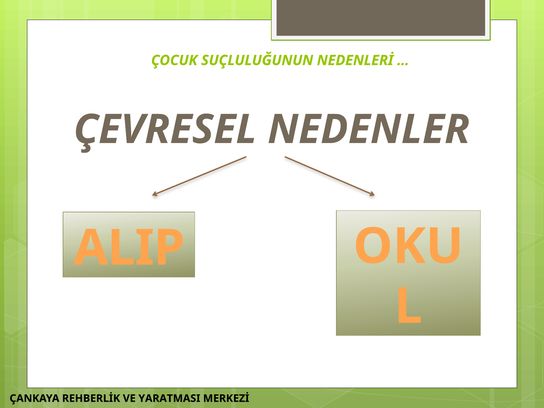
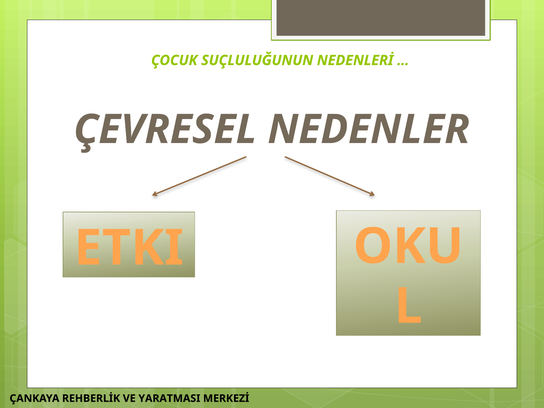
ALIP: ALIP -> ETKI (129, 248)
